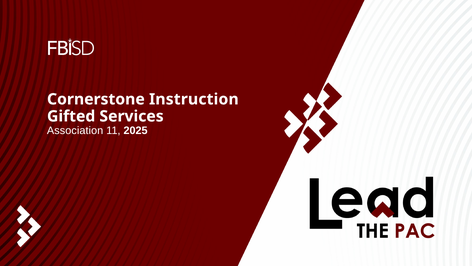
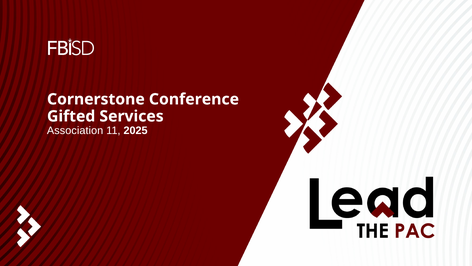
Instruction: Instruction -> Conference (194, 99)
